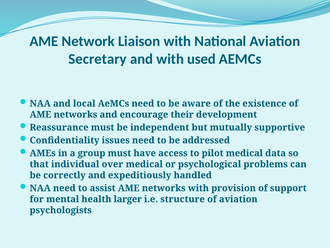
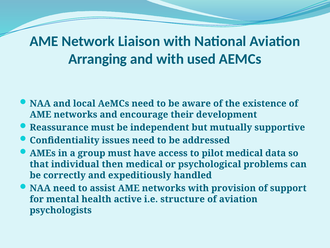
Secretary: Secretary -> Arranging (98, 59)
over: over -> then (112, 164)
larger: larger -> active (128, 199)
